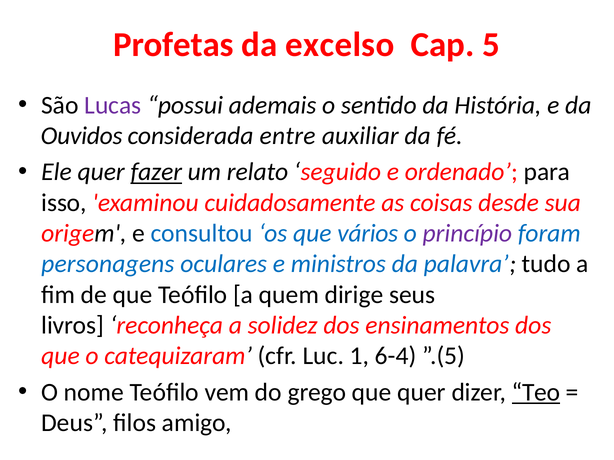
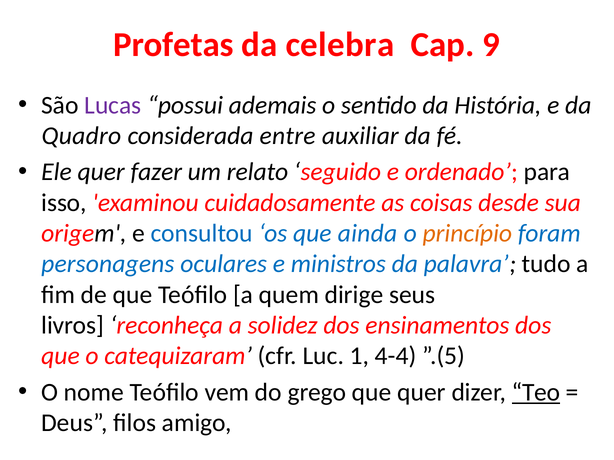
excelso: excelso -> celebra (340, 45)
5: 5 -> 9 (491, 45)
Ouvidos: Ouvidos -> Quadro (81, 136)
fazer underline: present -> none (156, 172)
vários: vários -> ainda (367, 234)
princípio colour: purple -> orange (467, 234)
6-4: 6-4 -> 4-4 (396, 356)
